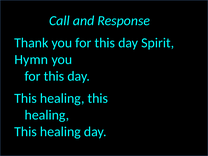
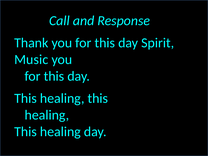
Hymn: Hymn -> Music (31, 60)
